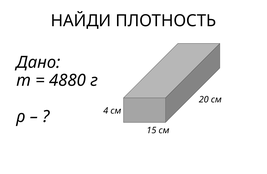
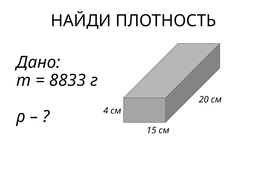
4880: 4880 -> 8833 (68, 80)
